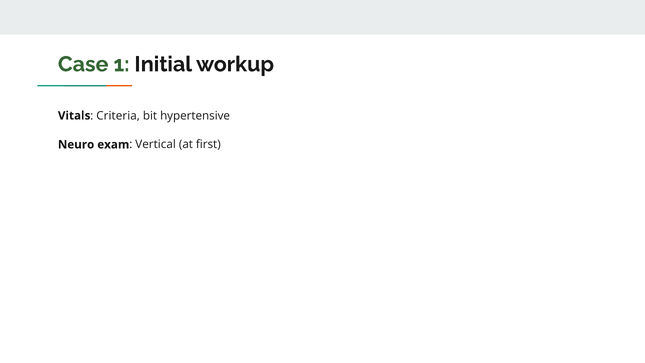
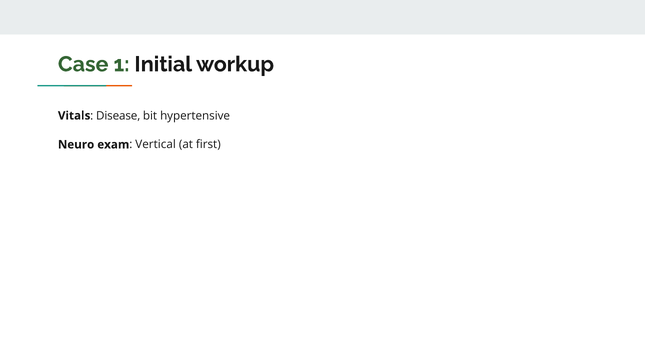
Criteria: Criteria -> Disease (118, 116)
